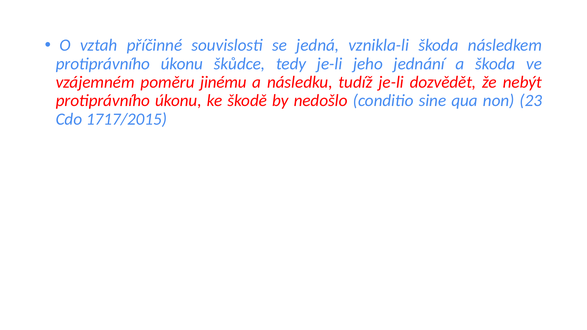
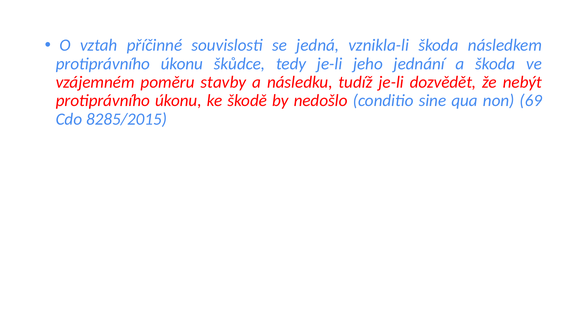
jinému: jinému -> stavby (223, 82)
23: 23 -> 69 (531, 101)
1717/2015: 1717/2015 -> 8285/2015 (127, 119)
